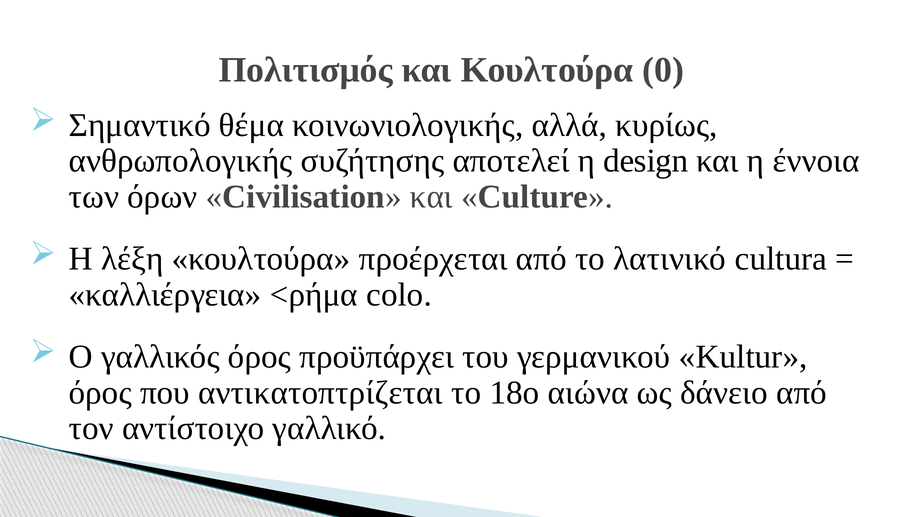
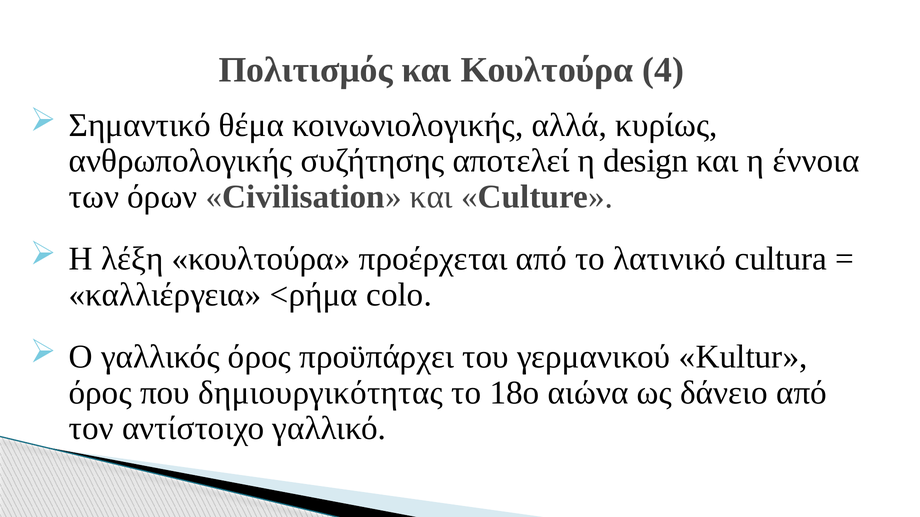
0: 0 -> 4 (663, 70)
αντικατοπτρίζεται: αντικατοπτρίζεται -> δημιουργικότητας (321, 393)
